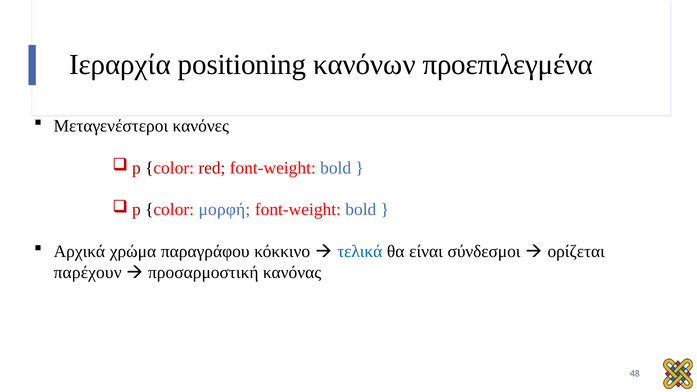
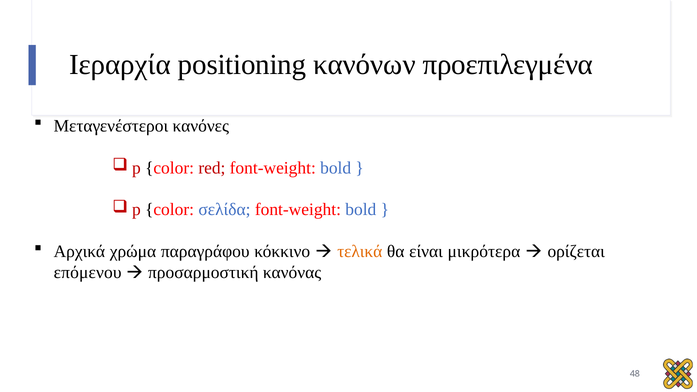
μορφή: μορφή -> σελίδα (224, 210)
τελικά colour: blue -> orange (360, 252)
σύνδεσμοι: σύνδεσμοι -> μικρότερα (484, 252)
παρέχουν: παρέχουν -> επόμενου (88, 272)
